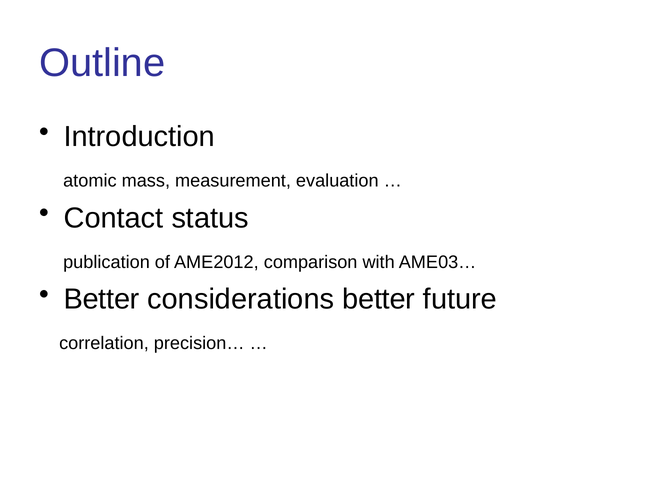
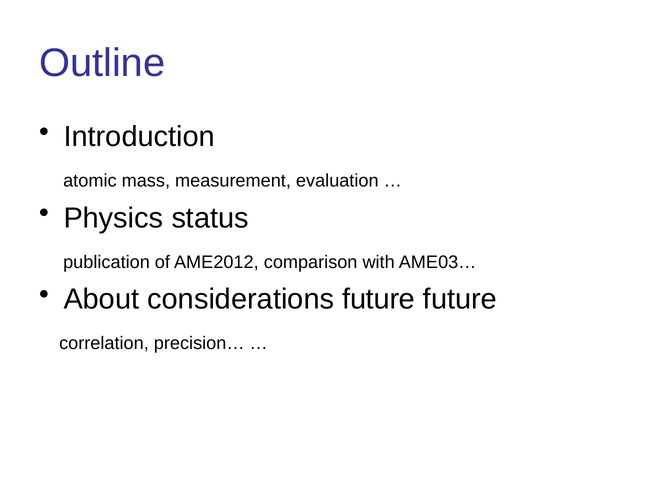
Contact: Contact -> Physics (113, 218)
Better: Better -> About (101, 299)
considerations better: better -> future (379, 299)
